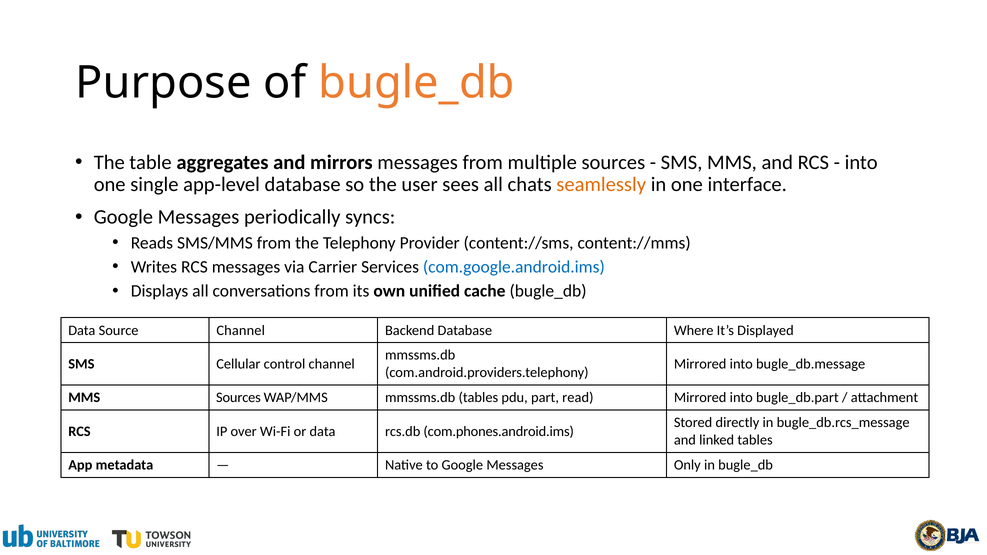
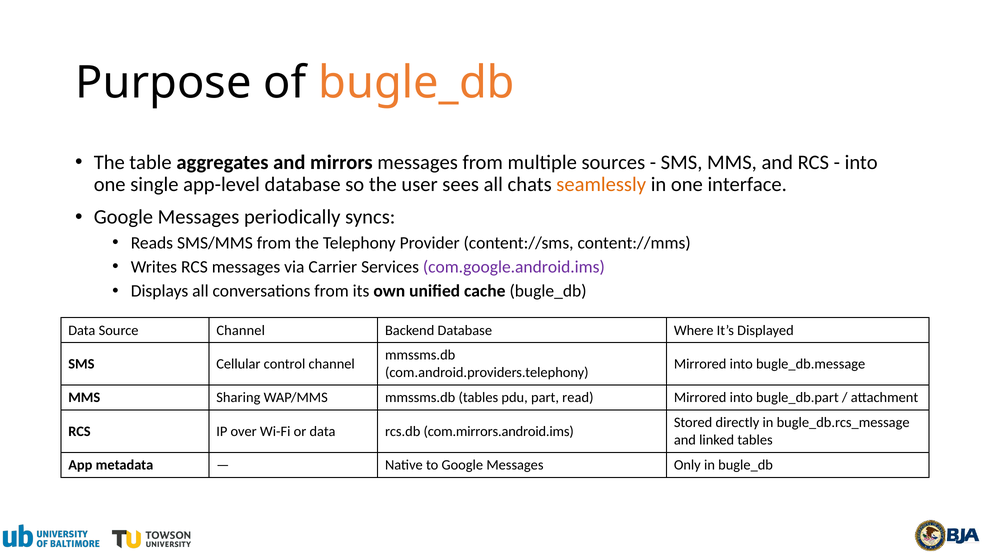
com.google.android.ims colour: blue -> purple (514, 267)
MMS Sources: Sources -> Sharing (238, 398)
com.phones.android.ims: com.phones.android.ims -> com.mirrors.android.ims (499, 432)
